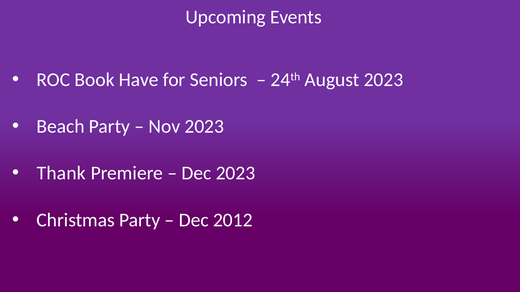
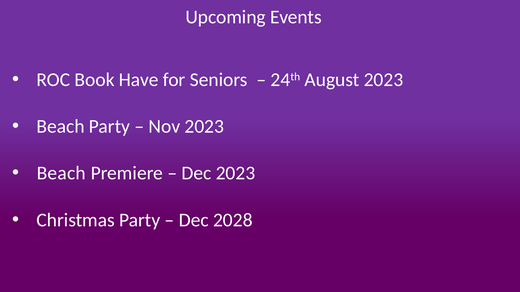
Thank: Thank -> Beach (61, 174)
2012: 2012 -> 2028 (233, 220)
